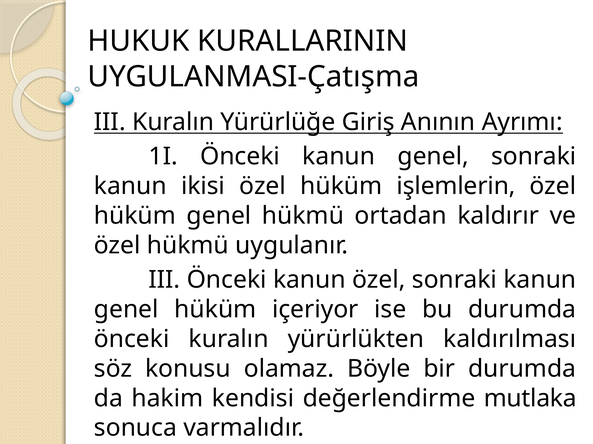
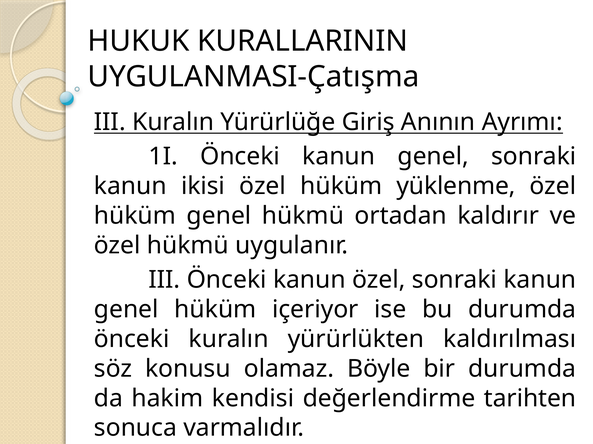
işlemlerin: işlemlerin -> yüklenme (456, 186)
mutlaka: mutlaka -> tarihten (530, 399)
